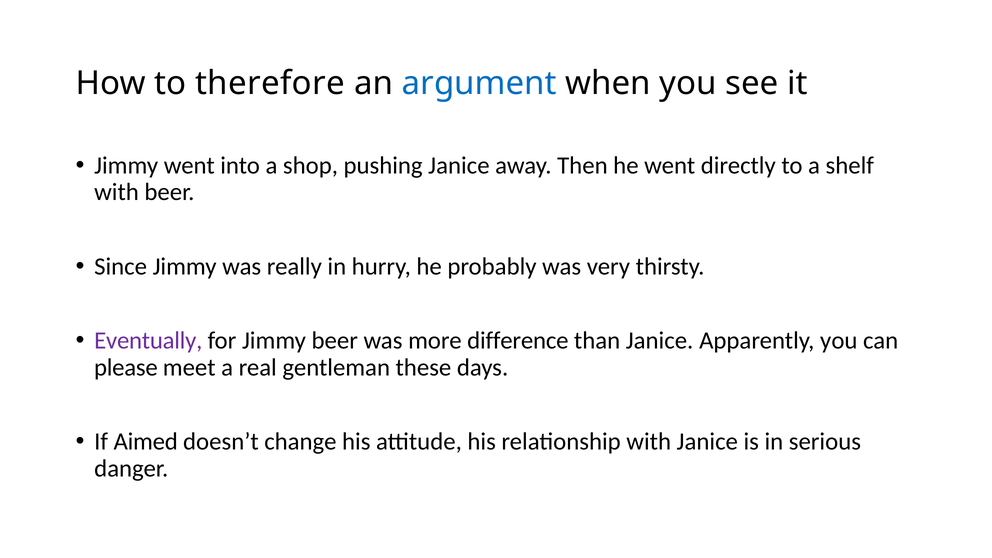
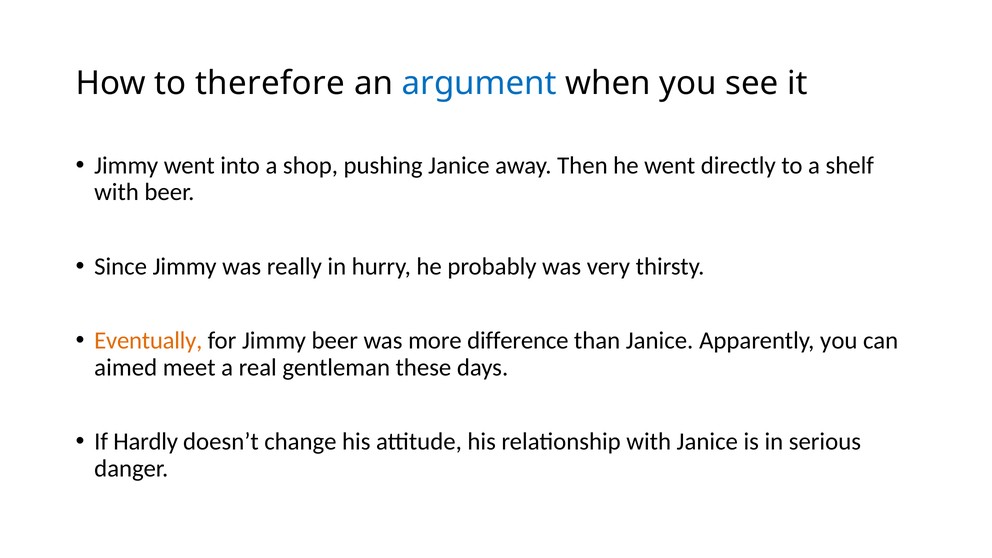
Eventually colour: purple -> orange (148, 341)
please: please -> aimed (126, 368)
Aimed: Aimed -> Hardly (146, 442)
